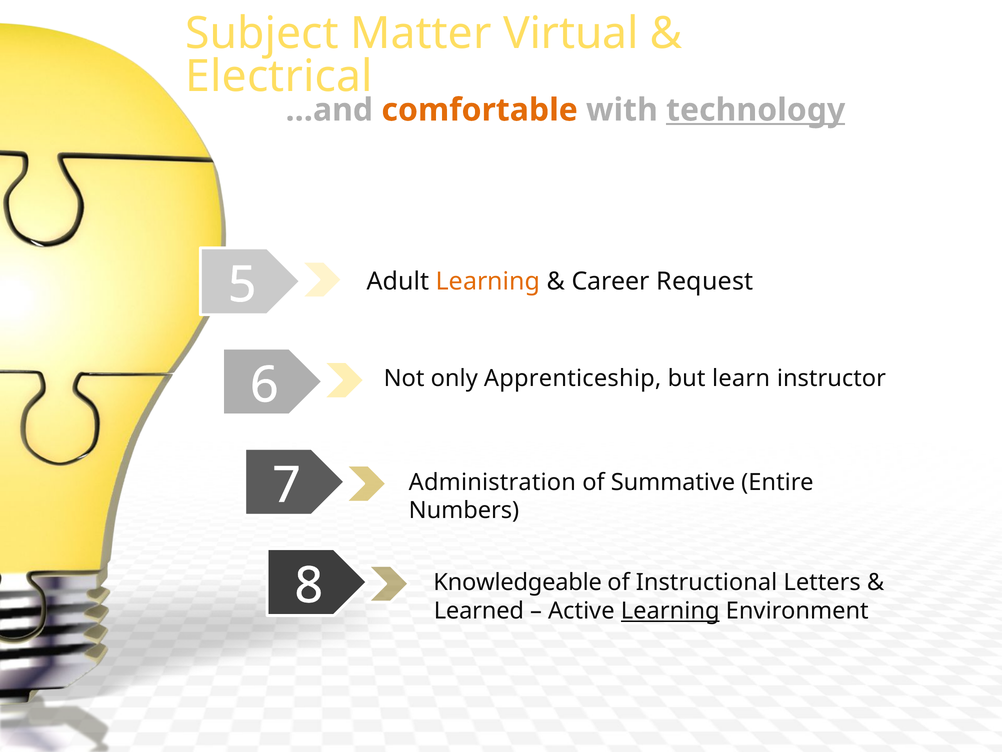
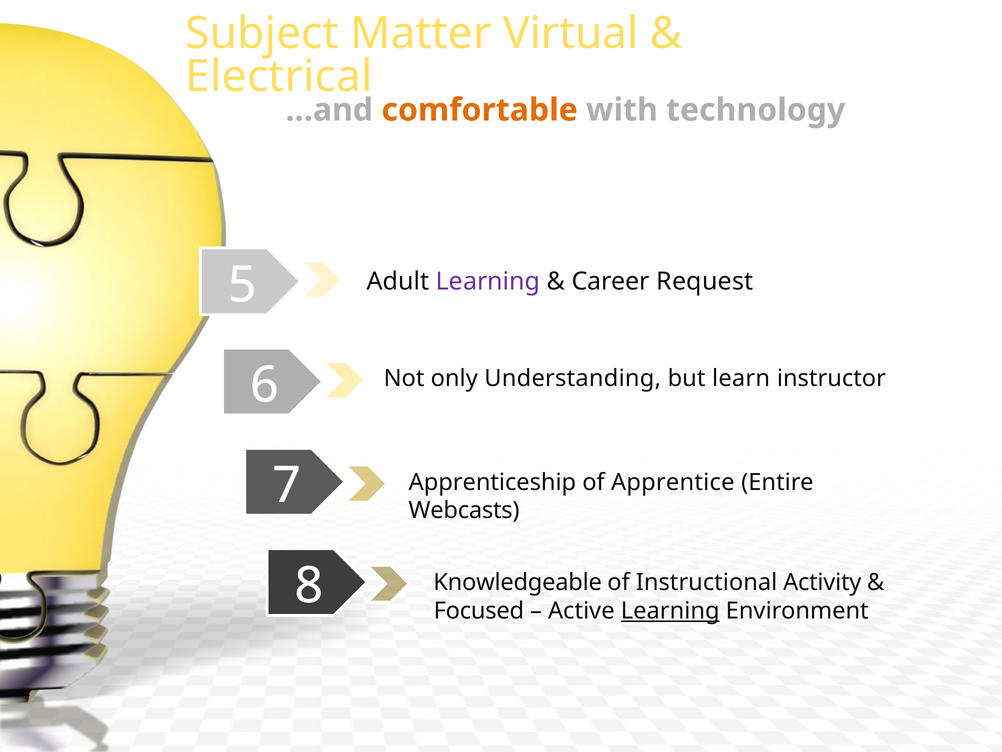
technology underline: present -> none (756, 110)
Learning colour: orange -> purple (488, 281)
Apprenticeship: Apprenticeship -> Understanding (573, 378)
Administration: Administration -> Apprenticeship (492, 482)
Summative: Summative -> Apprentice (673, 482)
Numbers: Numbers -> Webcasts (464, 510)
Letters: Letters -> Activity (822, 582)
Learned: Learned -> Focused (479, 611)
